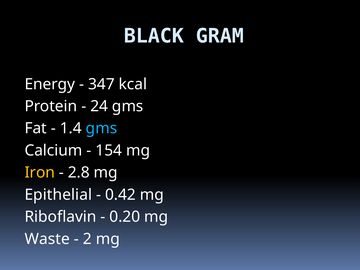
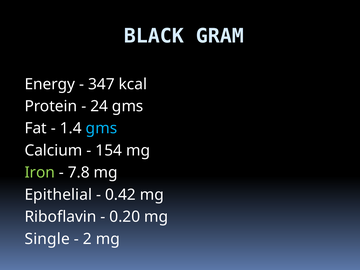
Iron colour: yellow -> light green (40, 173)
2.8: 2.8 -> 7.8 (79, 173)
Waste: Waste -> Single (47, 239)
